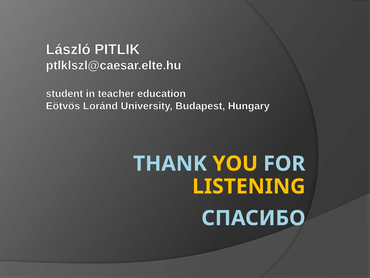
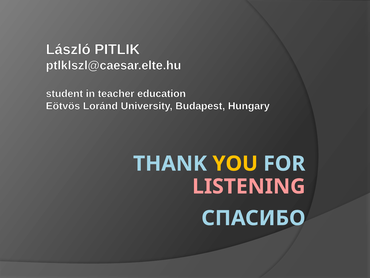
LISTENING colour: yellow -> pink (249, 186)
